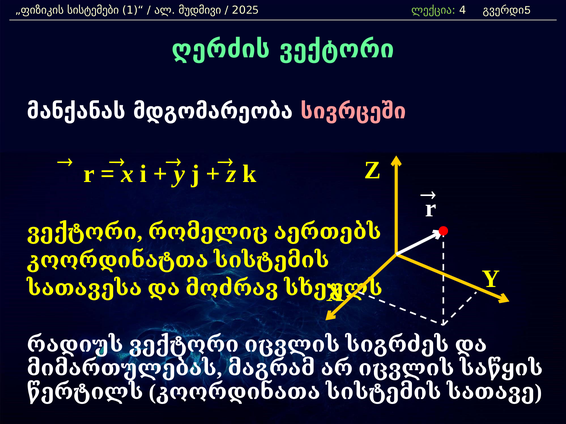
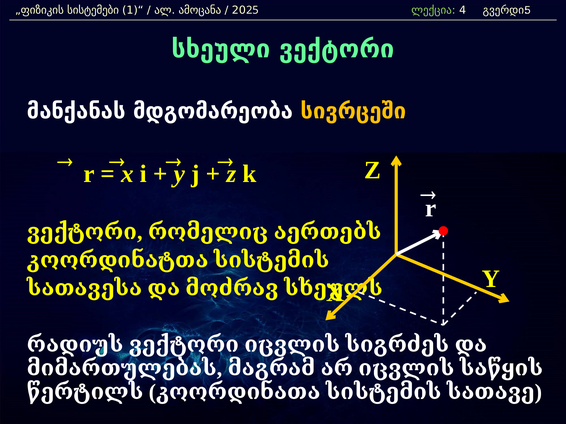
მუდმივი: მუდმივი -> ამოცანა (200, 10)
ღერძის: ღერძის -> სხეული (221, 49)
სივრცეში colour: pink -> yellow (353, 111)
